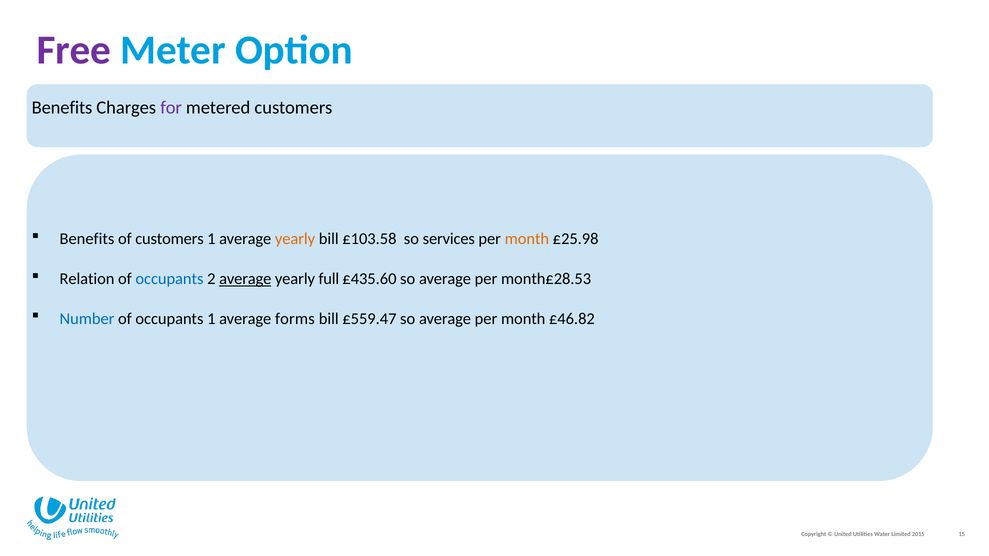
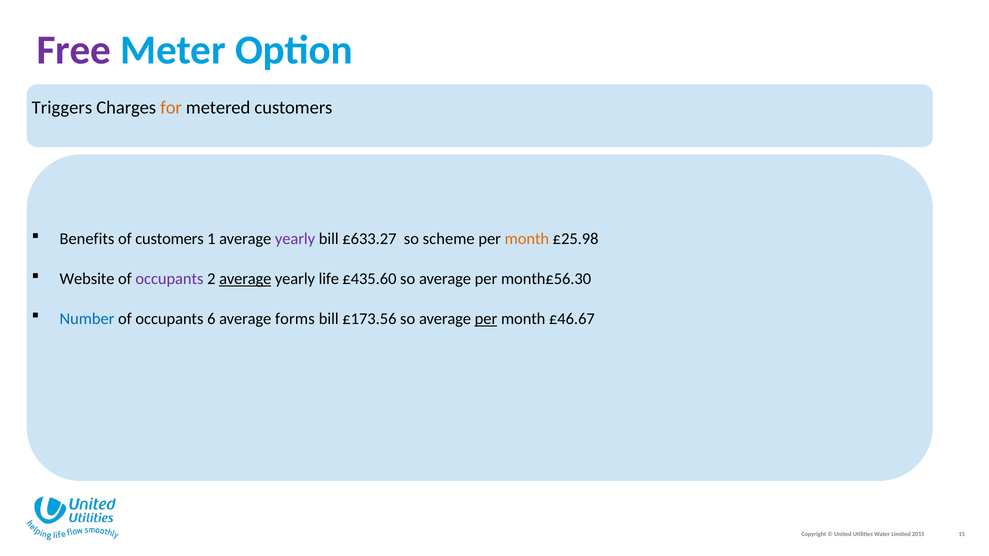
Benefits: Benefits -> Triggers (62, 108)
for colour: purple -> orange (171, 108)
yearly colour: orange -> purple (295, 239)
£103.58: £103.58 -> £633.27 (369, 239)
services: services -> scheme (449, 239)
Relation: Relation -> Website (87, 279)
occupants colour: blue -> purple (169, 279)
full: full -> life (329, 279)
month£28.53: month£28.53 -> month£56.30 (546, 279)
occupants 1: 1 -> 6 (211, 319)
£559.47: £559.47 -> £173.56 (369, 319)
per underline: none -> present (486, 319)
£46.82: £46.82 -> £46.67 (572, 319)
